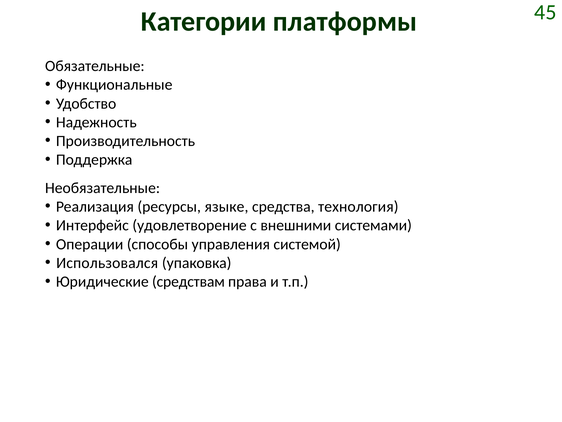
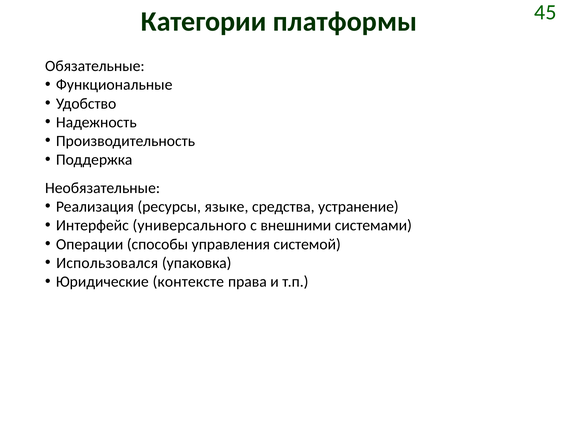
технология: технология -> устранение (358, 206)
удовлетворение: удовлетворение -> универсального (189, 225)
средствам: средствам -> контексте (188, 281)
